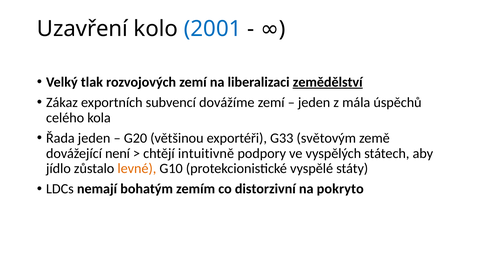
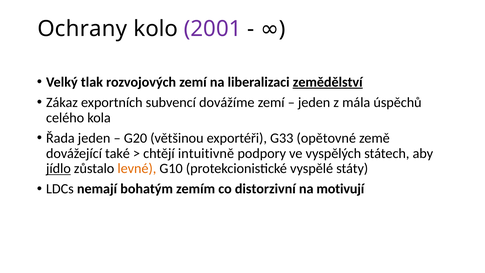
Uzavření: Uzavření -> Ochrany (82, 29)
2001 colour: blue -> purple (213, 29)
světovým: světovým -> opětovné (326, 138)
není: není -> také (117, 153)
jídlo underline: none -> present (58, 169)
pokryto: pokryto -> motivují (340, 189)
